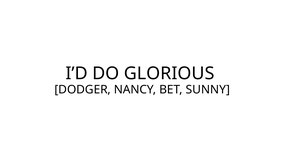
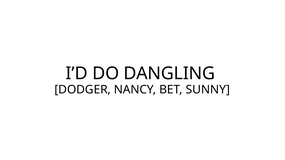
GLORIOUS: GLORIOUS -> DANGLING (169, 74)
